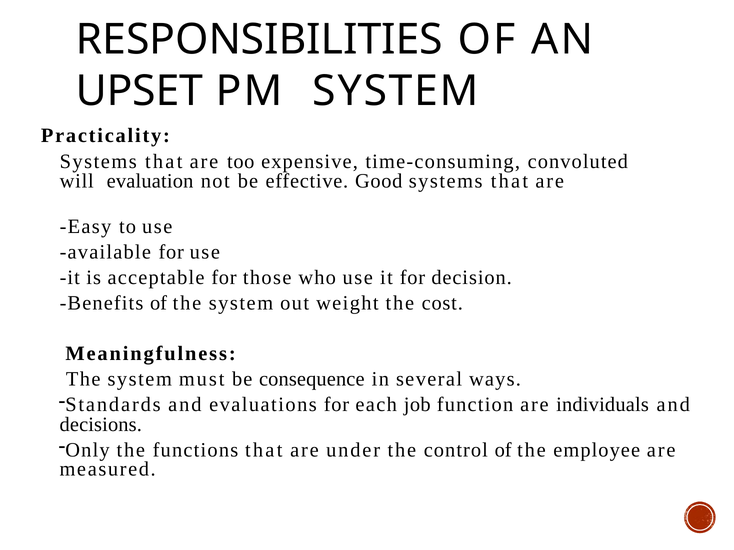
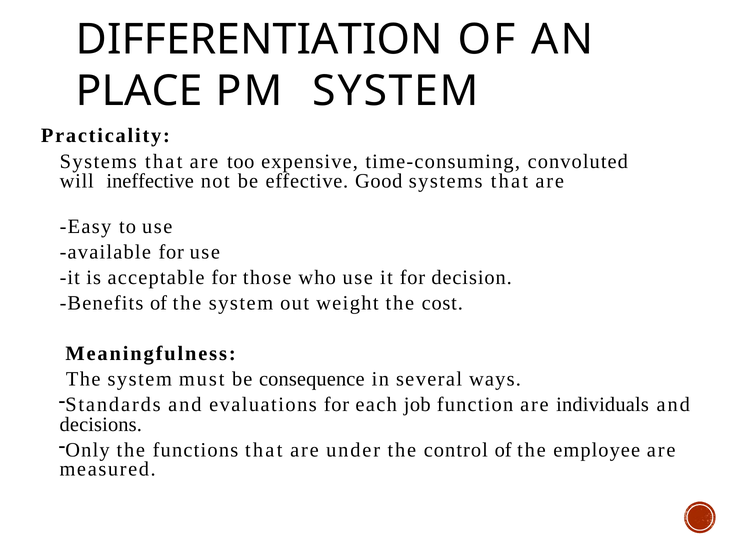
RESPONSIBILITIES: RESPONSIBILITIES -> DIFFERENTIATION (259, 40)
UPSET: UPSET -> PLACE (139, 91)
evaluation: evaluation -> ineffective (150, 181)
